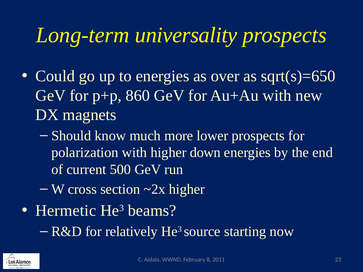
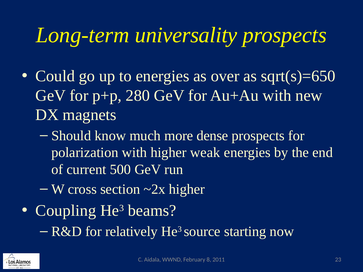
860: 860 -> 280 (138, 96)
lower: lower -> dense (212, 136)
down: down -> weak (205, 153)
Hermetic: Hermetic -> Coupling (66, 211)
